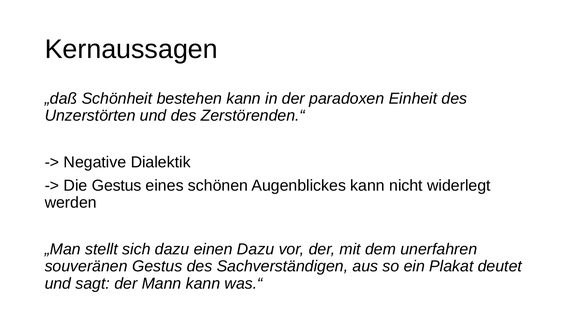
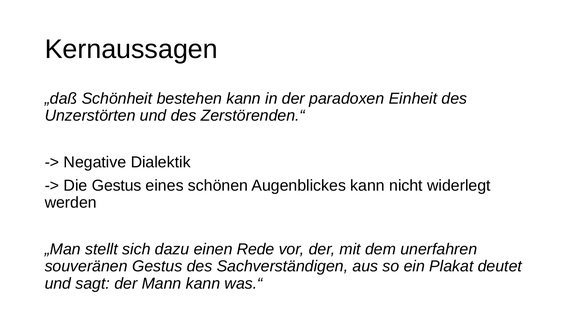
einen Dazu: Dazu -> Rede (256, 249)
